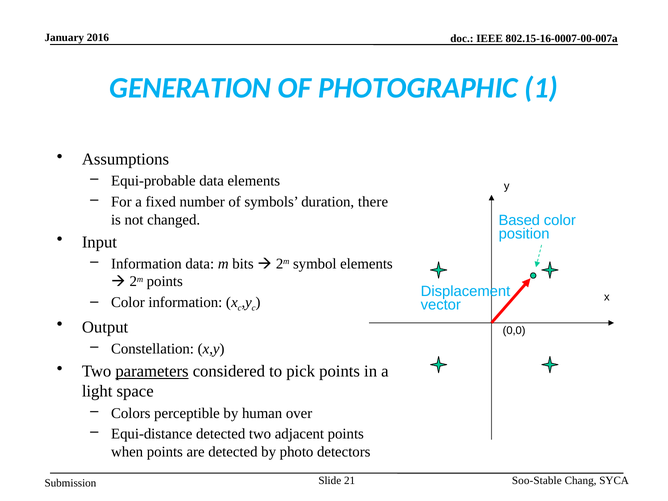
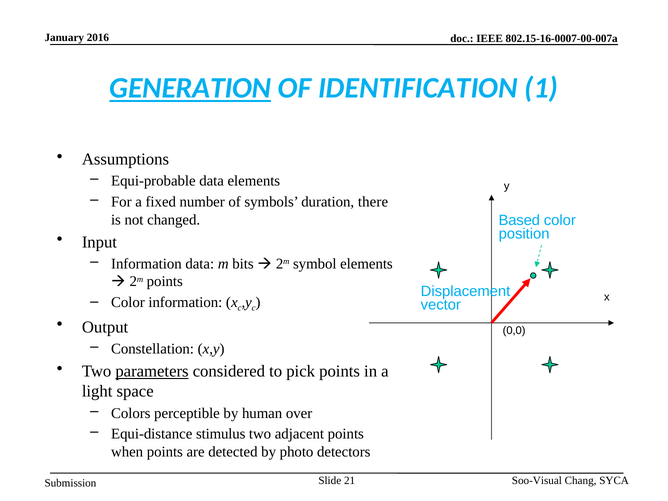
GENERATION underline: none -> present (190, 88)
PHOTOGRAPHIC: PHOTOGRAPHIC -> IDENTIFICATION (418, 88)
Equi-distance detected: detected -> stimulus (221, 434)
Soo-Stable: Soo-Stable -> Soo-Visual (537, 481)
